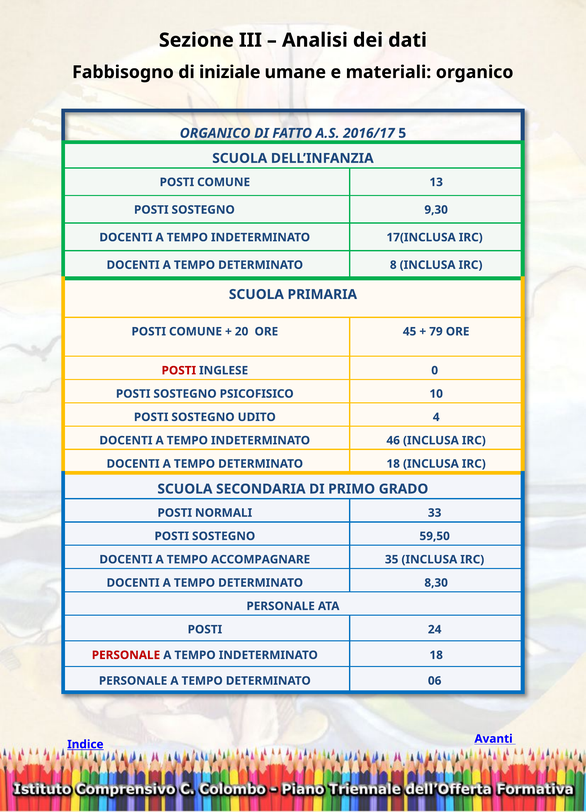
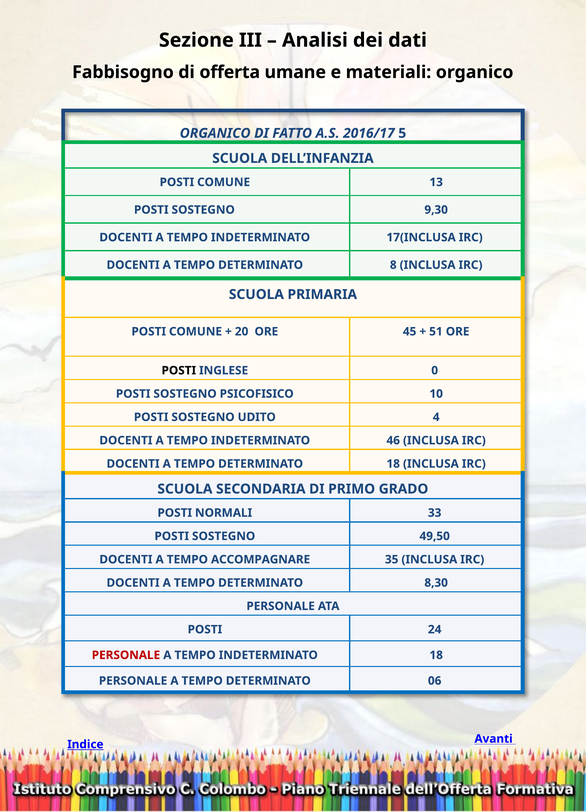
iniziale: iniziale -> offerta (230, 72)
79: 79 -> 51 (436, 331)
POSTI colour: red -> black (179, 370)
59,50: 59,50 -> 49,50 (435, 536)
